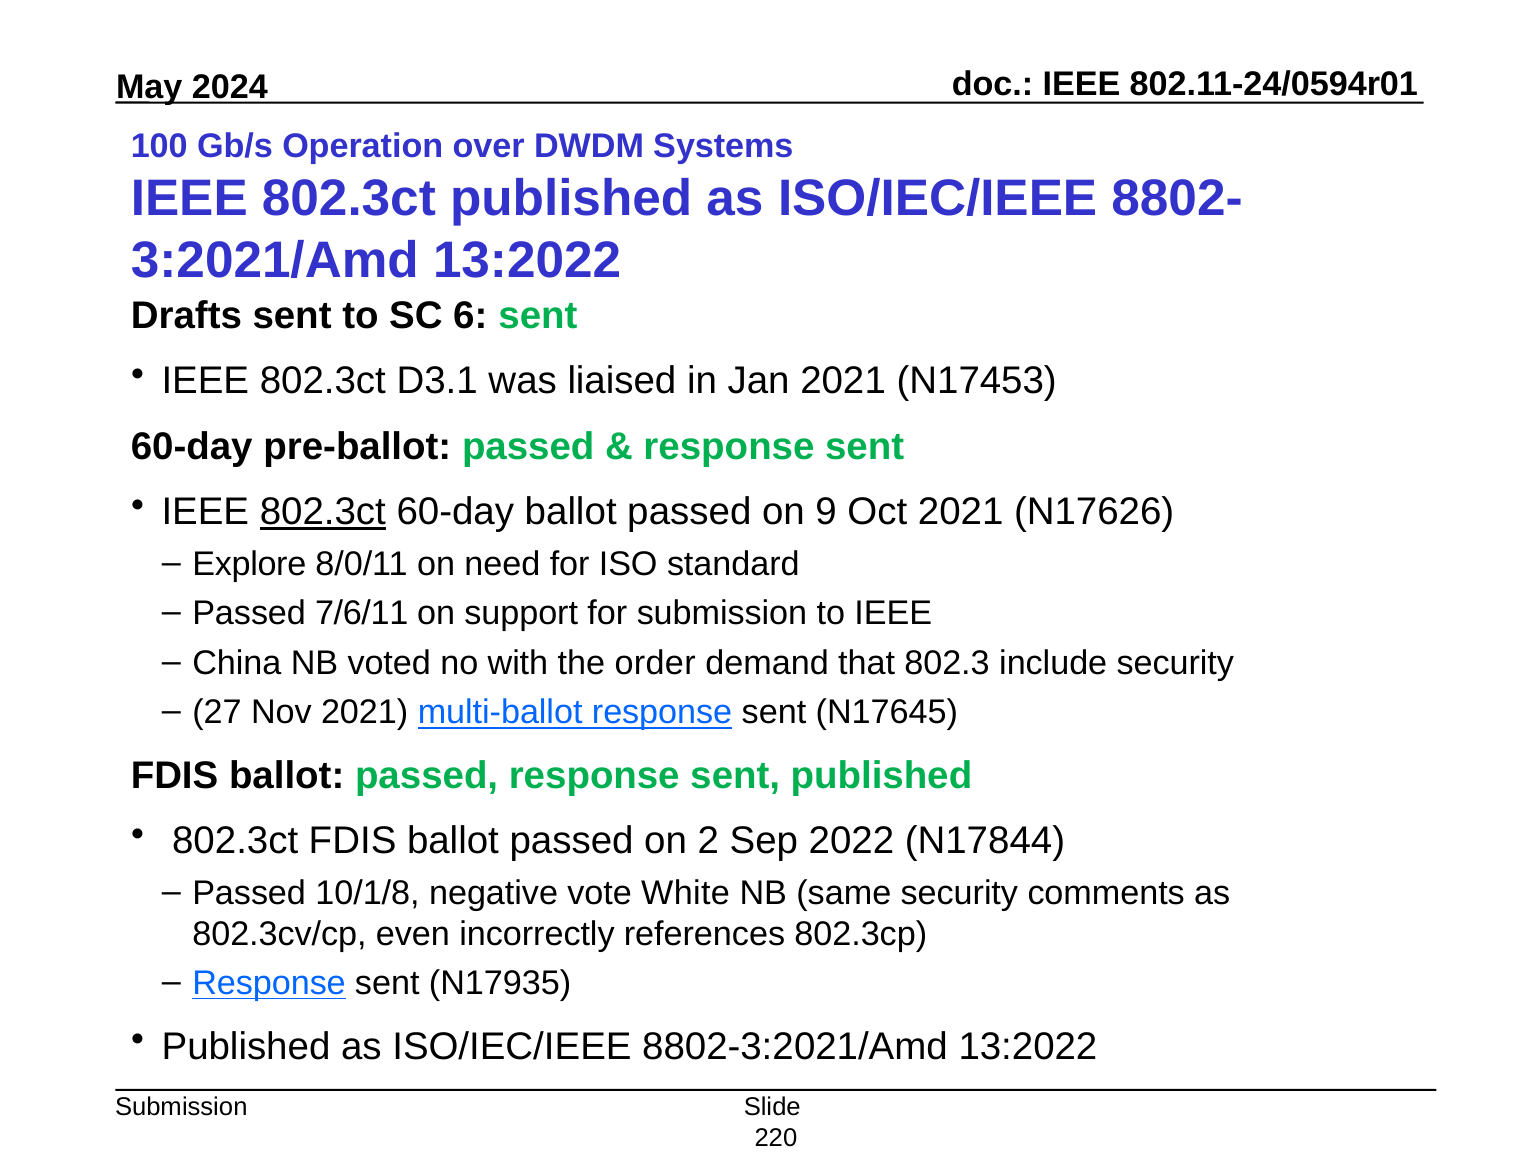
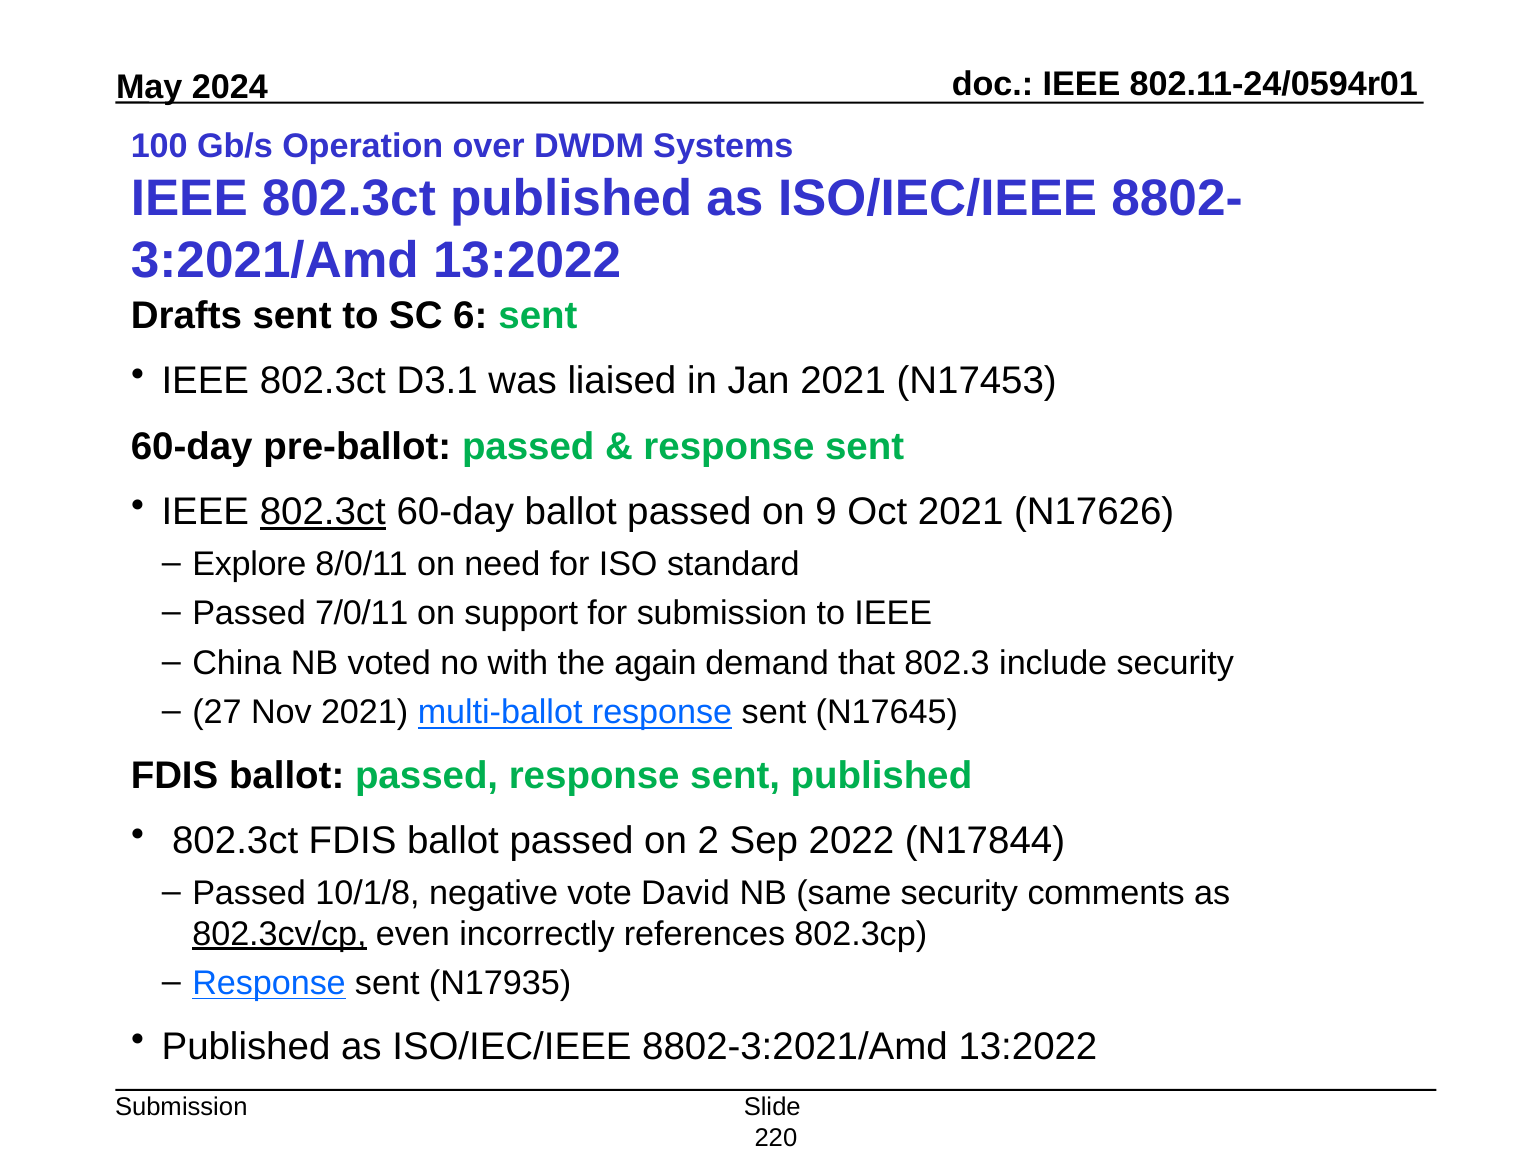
7/6/11: 7/6/11 -> 7/0/11 (362, 613)
order: order -> again (655, 663)
White: White -> David (686, 893)
802.3cv/cp underline: none -> present (279, 934)
